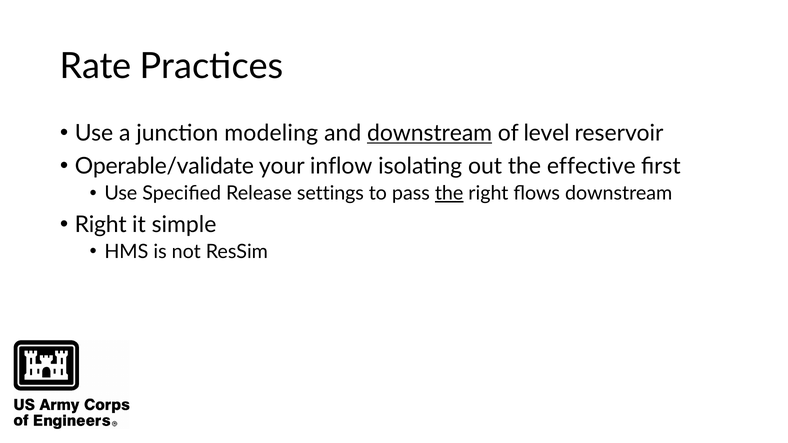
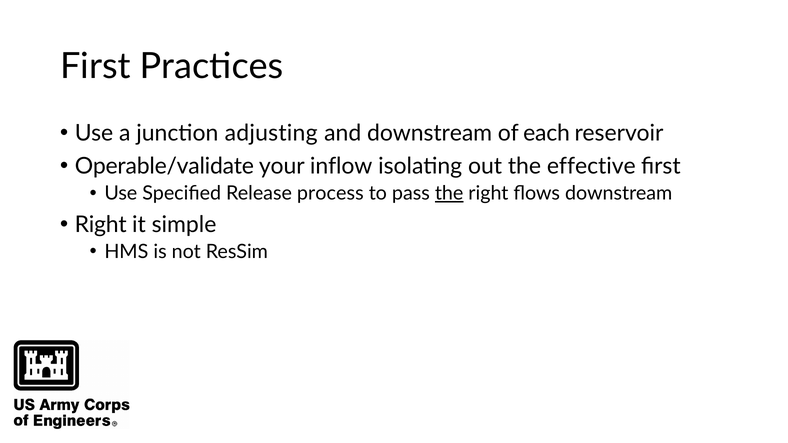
Rate: Rate -> First (95, 66)
modeling: modeling -> adjusting (271, 133)
downstream underline: present -> none (430, 133)
level: level -> each (547, 133)
settings: settings -> process (330, 193)
